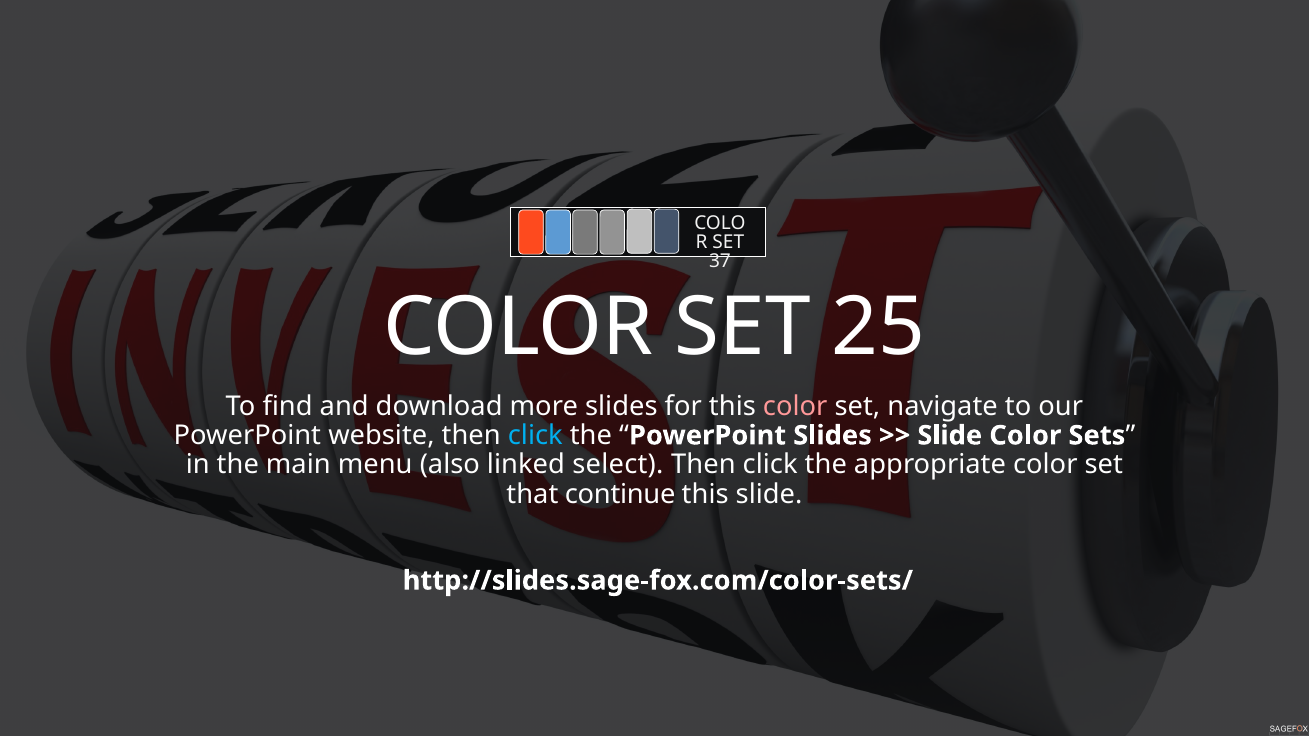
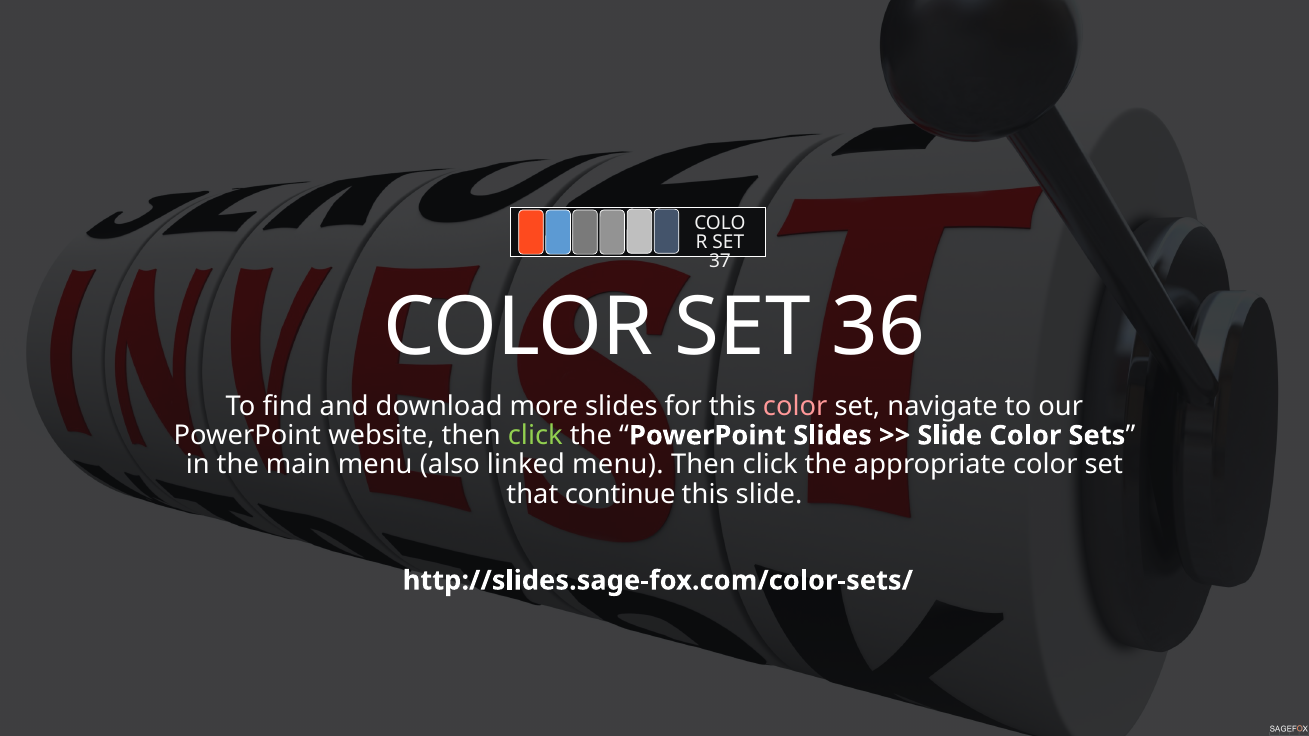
25: 25 -> 36 (879, 327)
click colour: light blue -> light green (535, 436)
linked select: select -> menu (618, 465)
